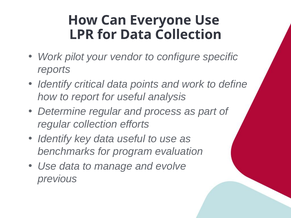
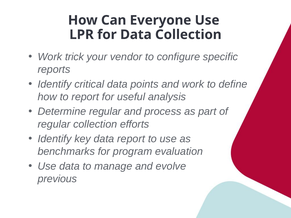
pilot: pilot -> trick (74, 57)
data useful: useful -> report (131, 139)
